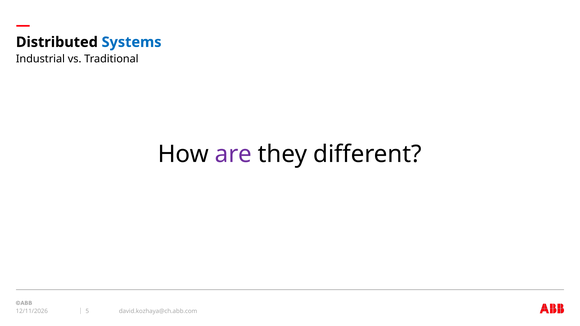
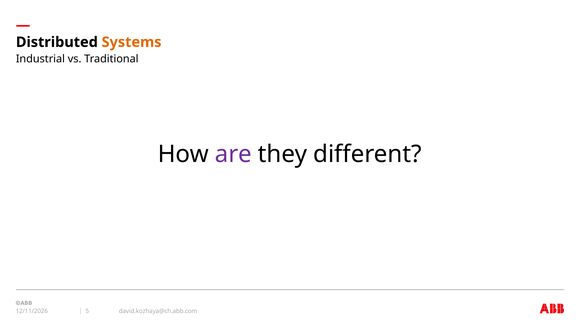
Systems colour: blue -> orange (132, 42)
